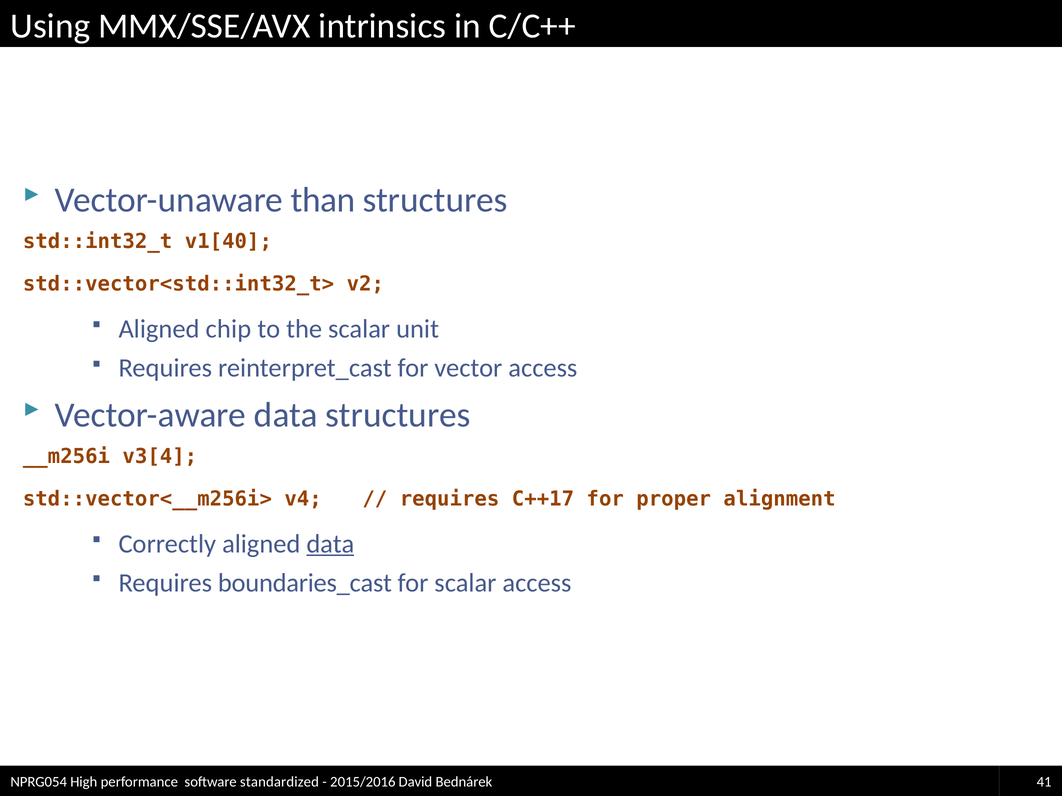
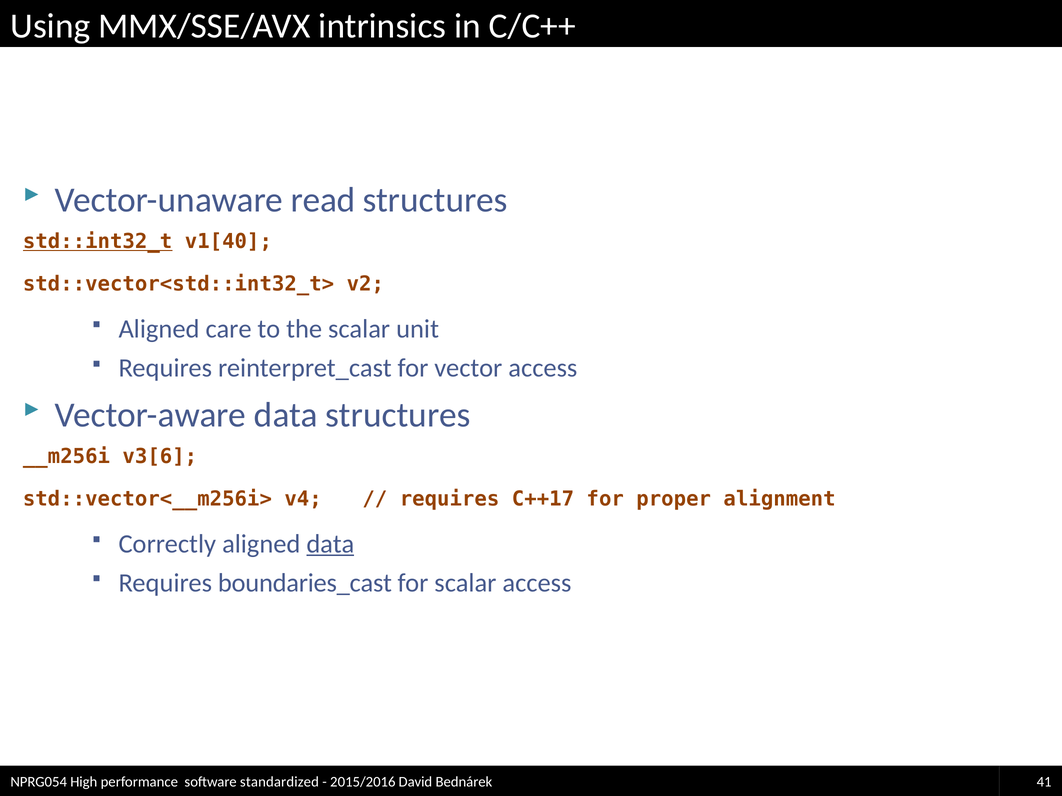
than: than -> read (323, 200)
std::int32_t underline: none -> present (98, 242)
chip: chip -> care (229, 329)
v3[4: v3[4 -> v3[6 (160, 457)
